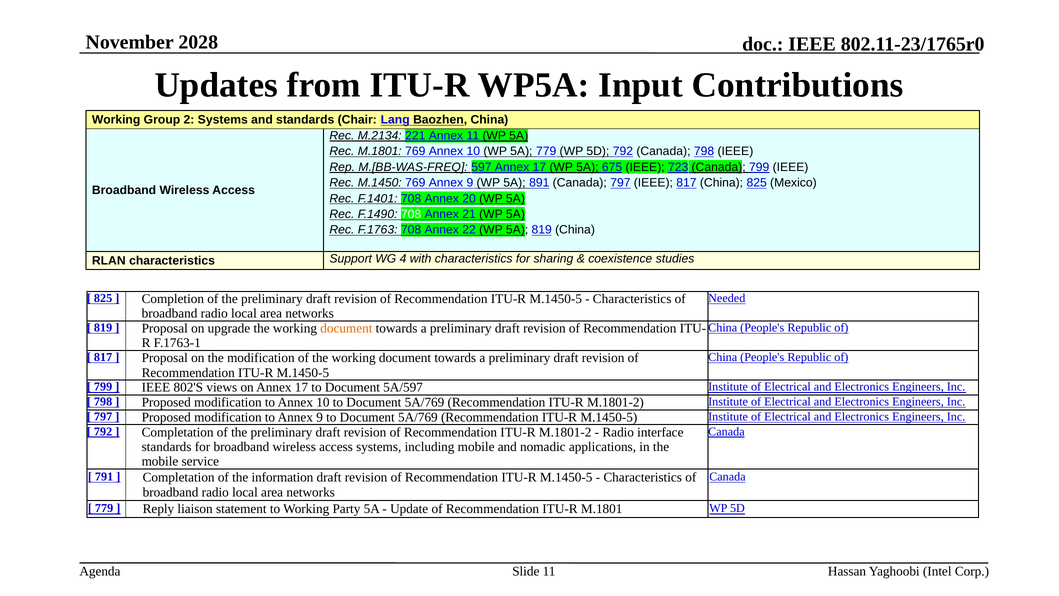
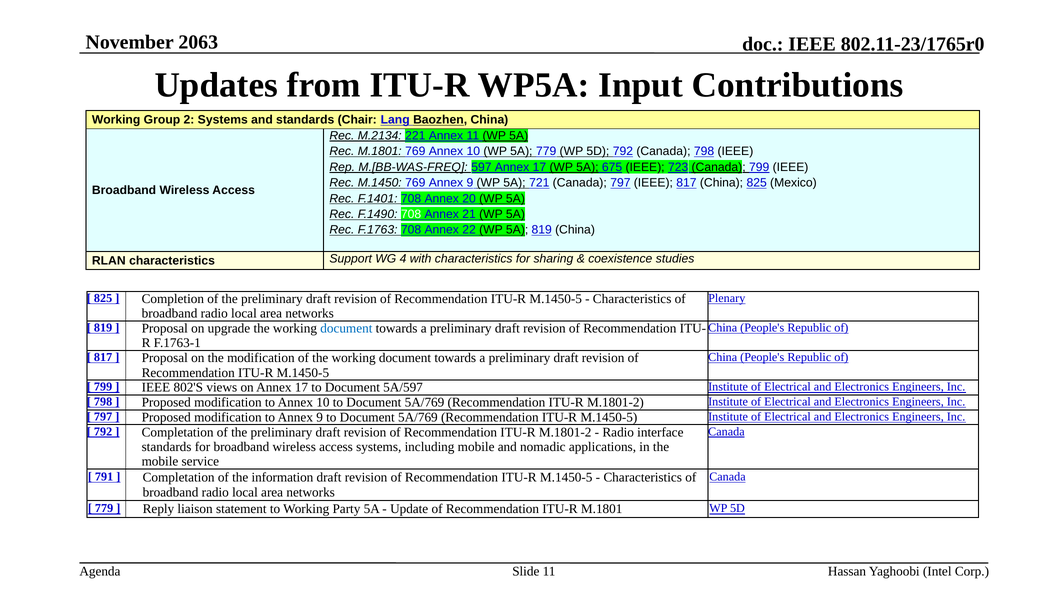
2028: 2028 -> 2063 (198, 42)
891: 891 -> 721 (539, 183)
Needed: Needed -> Plenary (727, 298)
document colour: orange -> blue (346, 328)
